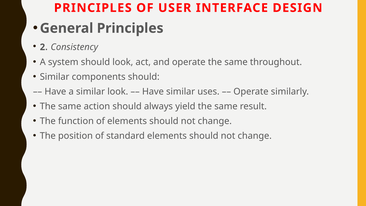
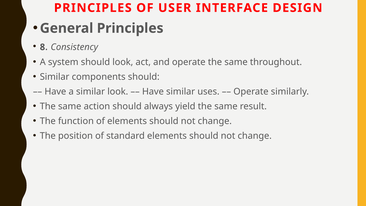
2: 2 -> 8 (42, 47)
